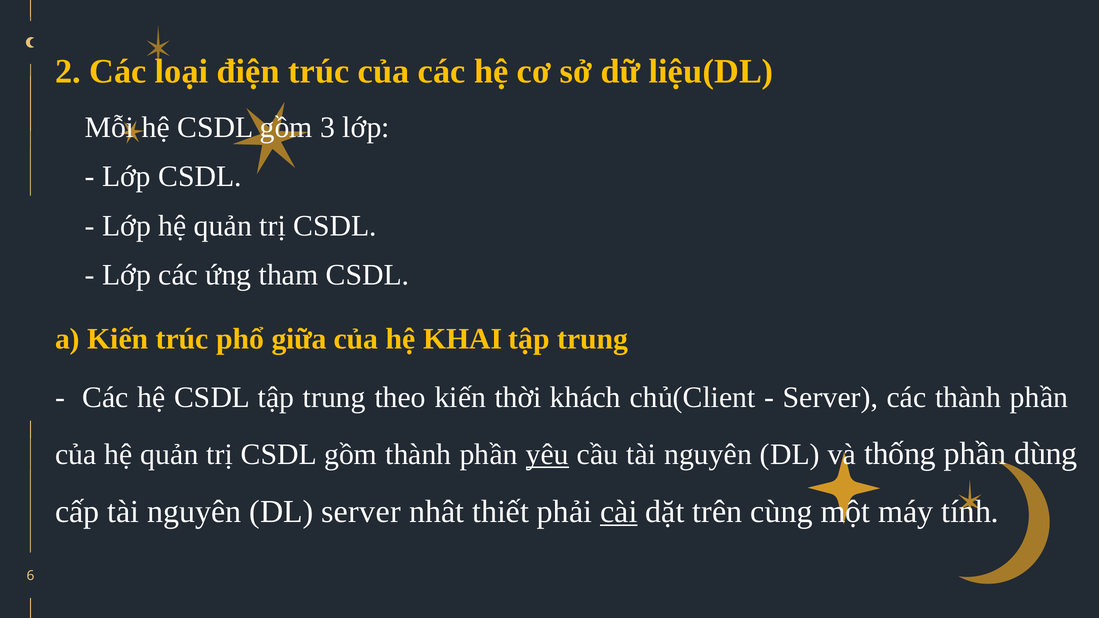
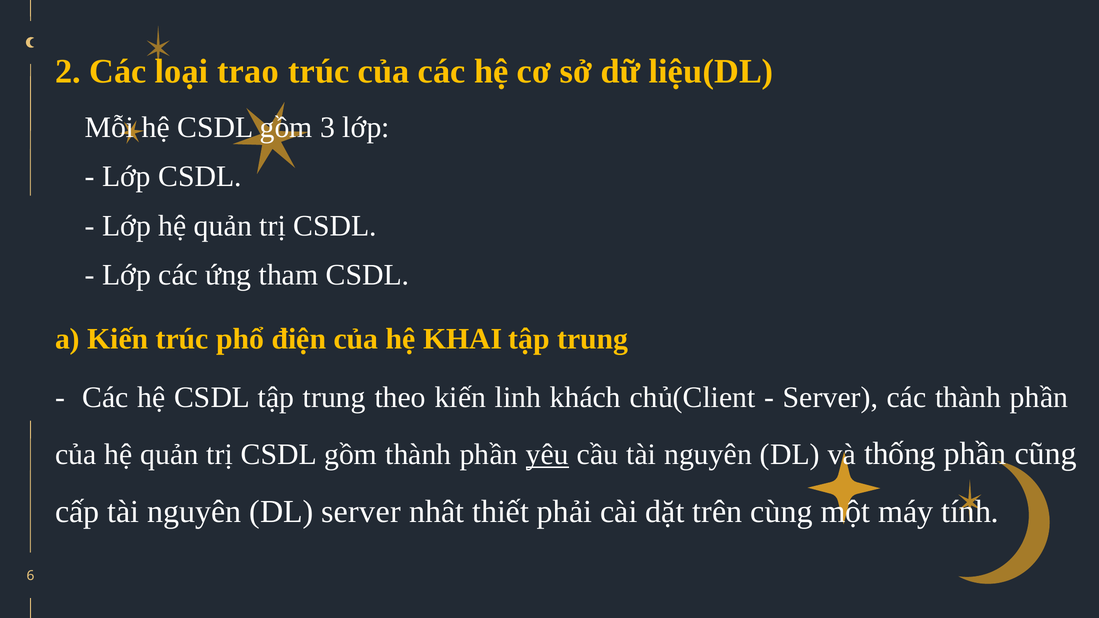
điện: điện -> trao (248, 71)
giữa: giữa -> điện (299, 339)
thời: thời -> linh (518, 397)
dùng: dùng -> cũng (1046, 454)
cài underline: present -> none (619, 512)
